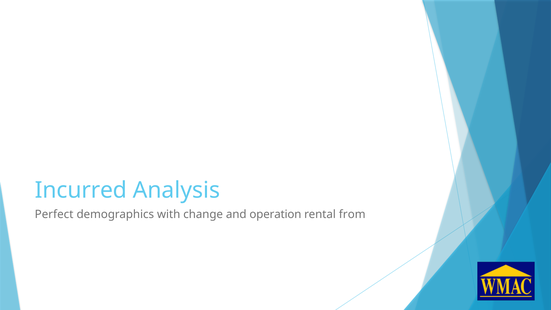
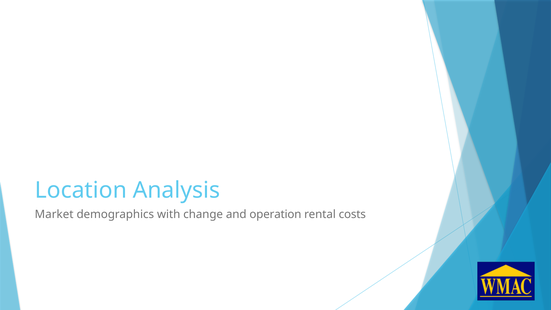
Incurred: Incurred -> Location (81, 190)
Perfect: Perfect -> Market (54, 214)
from: from -> costs (352, 214)
